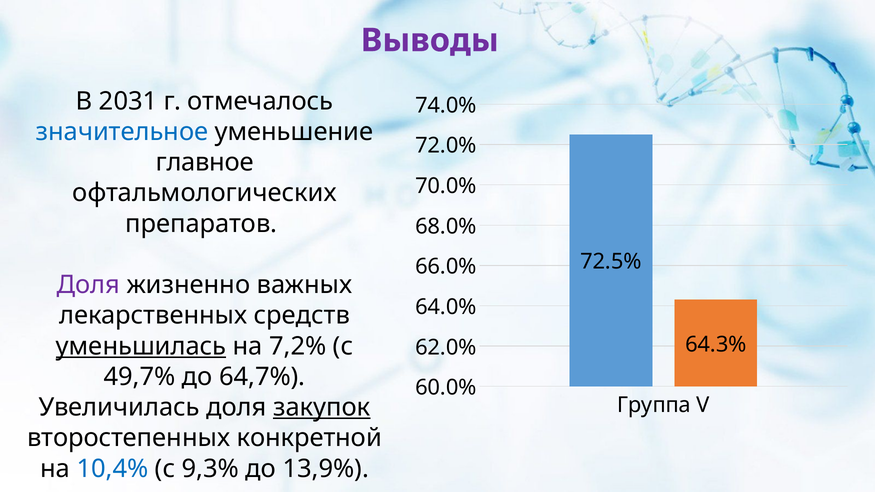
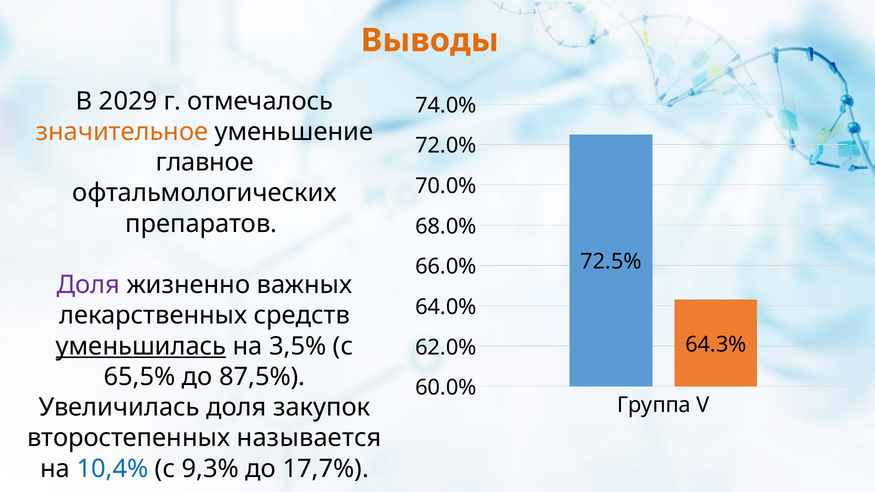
Выводы colour: purple -> orange (430, 40)
2031: 2031 -> 2029 (128, 101)
значительное colour: blue -> orange (122, 132)
7,2%: 7,2% -> 3,5% (298, 346)
49,7%: 49,7% -> 65,5% (140, 377)
64,7%: 64,7% -> 87,5% (262, 377)
закупок underline: present -> none (322, 408)
конкретной: конкретной -> называется (309, 438)
13,9%: 13,9% -> 17,7% (326, 469)
